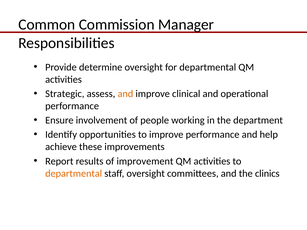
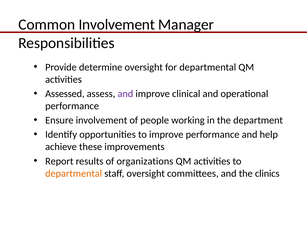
Common Commission: Commission -> Involvement (117, 25)
Strategic: Strategic -> Assessed (65, 94)
and colour: orange -> purple (125, 94)
improvement: improvement -> organizations (145, 161)
